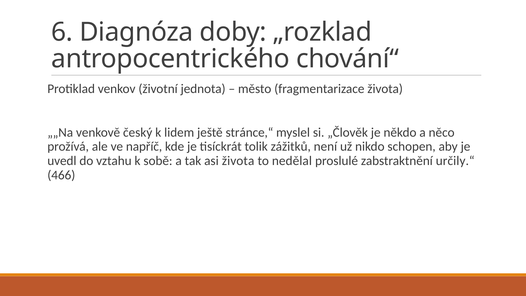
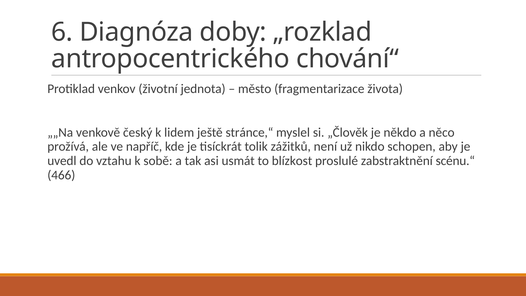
asi života: života -> usmát (238, 161)
nedělal: nedělal -> blízkost (292, 161)
určily.“: určily.“ -> scénu.“ (455, 161)
